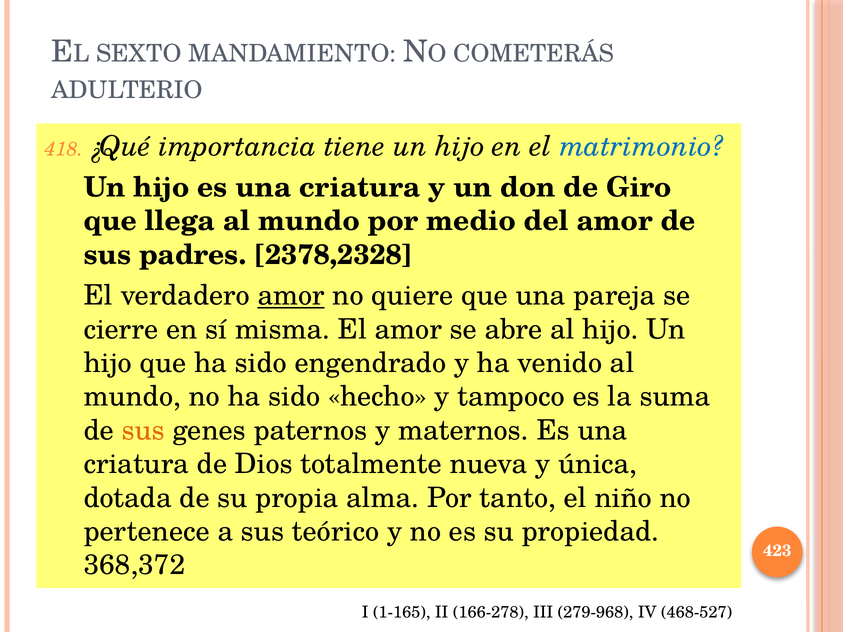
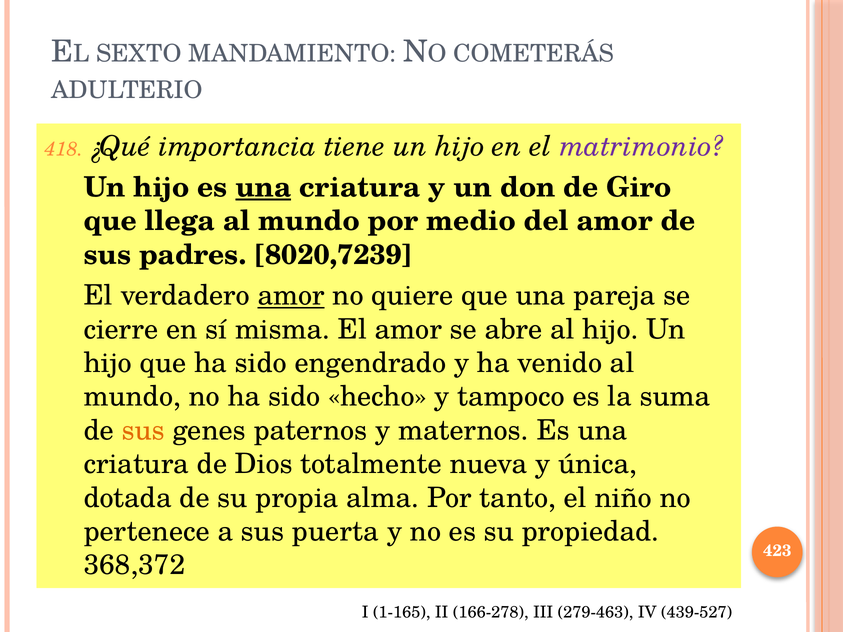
matrimonio colour: blue -> purple (642, 147)
una underline: none -> present (263, 187)
2378,2328: 2378,2328 -> 8020,7239 (334, 255)
teórico: teórico -> puerta (335, 532)
279-968: 279-968 -> 279-463 (596, 613)
468-527: 468-527 -> 439-527 (697, 613)
